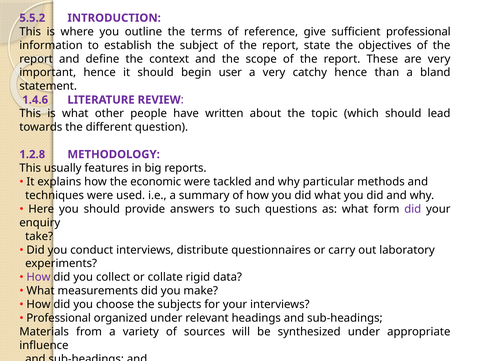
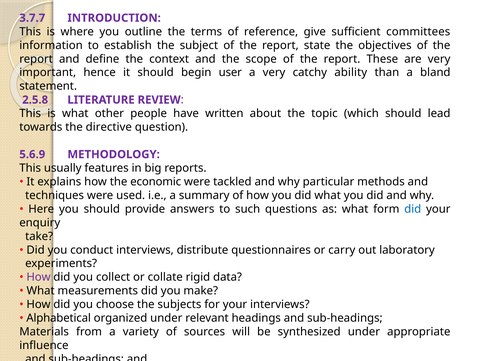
5.5.2: 5.5.2 -> 3.7.7 (32, 18)
sufficient professional: professional -> committees (418, 32)
catchy hence: hence -> ability (351, 73)
1.4.6: 1.4.6 -> 2.5.8 (35, 100)
different: different -> directive (109, 127)
1.2.8: 1.2.8 -> 5.6.9 (32, 154)
did colour: purple -> blue (413, 209)
Professional: Professional -> Alphabetical (59, 318)
